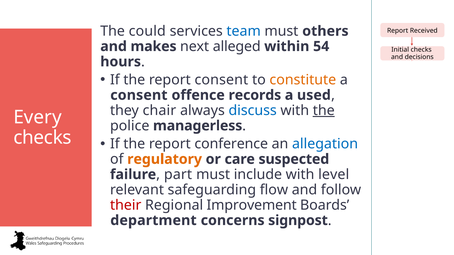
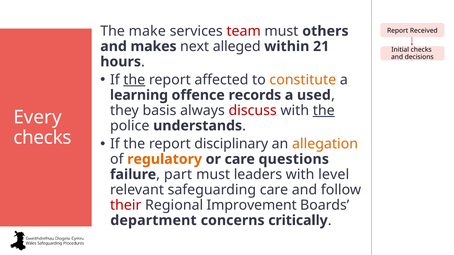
could: could -> make (147, 31)
team colour: blue -> red (244, 31)
54: 54 -> 21 (321, 46)
the underline: none -> present (134, 80)
report consent: consent -> affected (221, 80)
consent: consent -> learning (139, 95)
chair: chair -> basis (159, 111)
discuss colour: blue -> red (253, 111)
managerless: managerless -> understands (198, 126)
report conference: conference -> disciplinary (231, 144)
allegation colour: blue -> orange (325, 144)
suspected: suspected -> questions (294, 159)
include: include -> leaders (258, 175)
safeguarding flow: flow -> care (274, 190)
signpost: signpost -> critically (298, 221)
